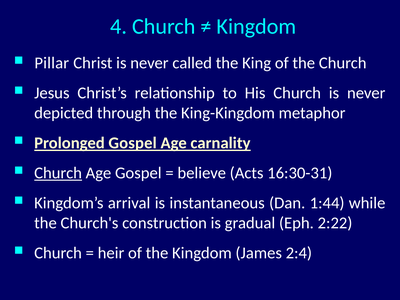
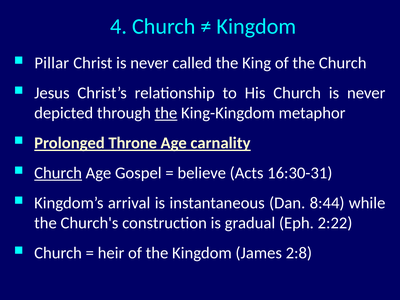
the underline: none -> present (166, 113)
Prolonged Gospel: Gospel -> Throne (133, 143)
1:44: 1:44 -> 8:44 (327, 203)
2:4: 2:4 -> 2:8 (299, 253)
